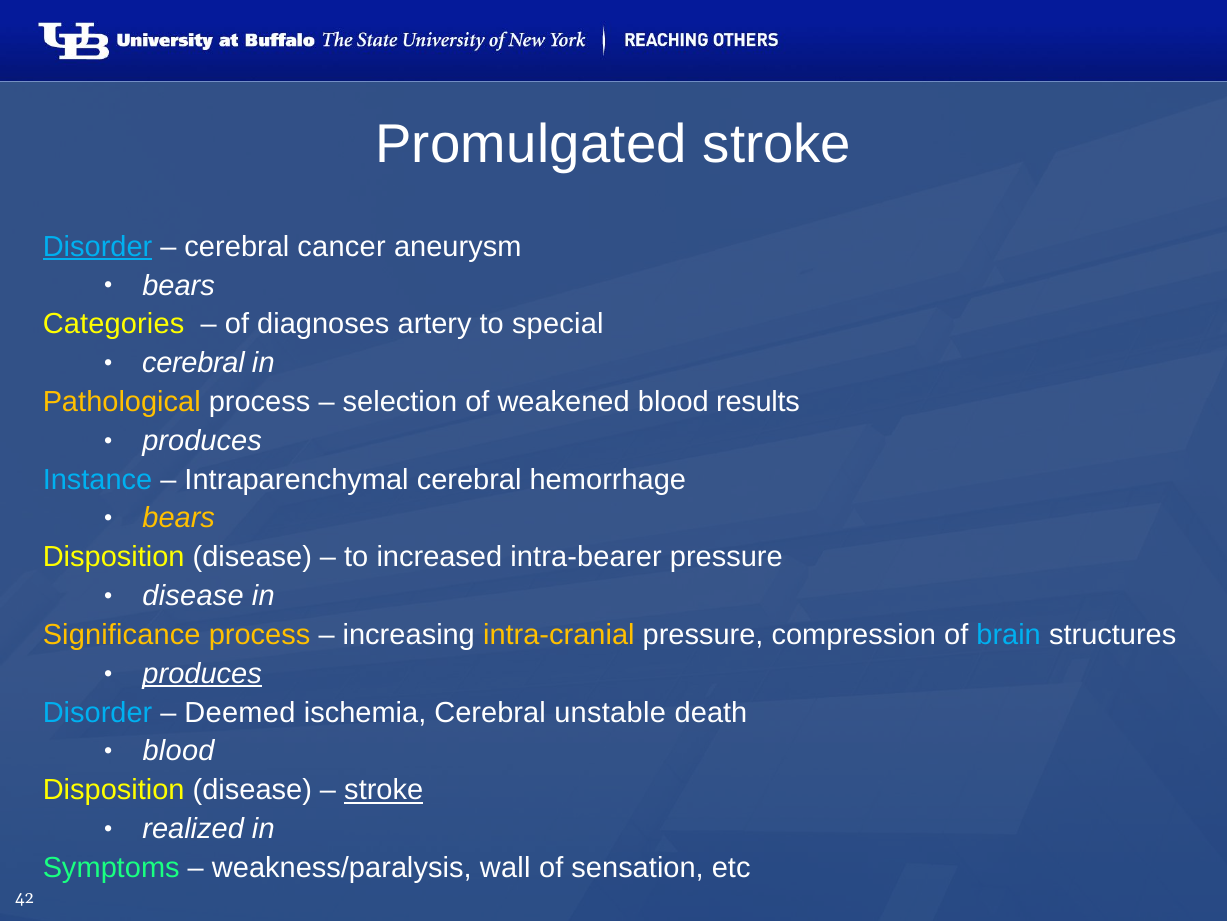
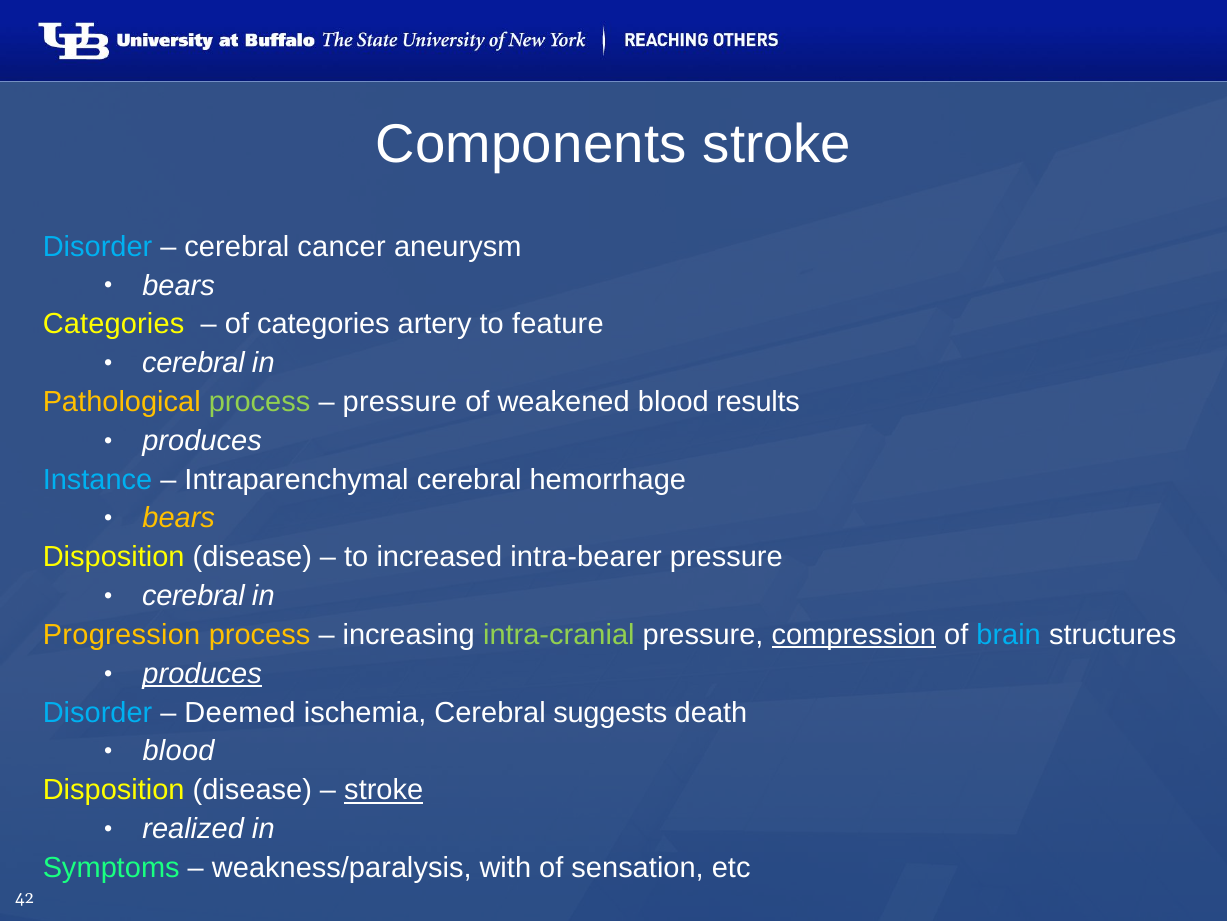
Promulgated: Promulgated -> Components (531, 145)
Disorder underline: present -> none (98, 246)
of diagnoses: diagnoses -> categories (323, 324)
special: special -> feature (558, 324)
process colour: white -> light green (260, 402)
selection: selection -> pressure (400, 402)
disease: disease -> cerebral (193, 596)
Significance: Significance -> Progression (122, 634)
intra-cranial colour: yellow -> light green (559, 634)
compression underline: none -> present (854, 634)
unstable: unstable -> suggests (610, 712)
wall: wall -> with (505, 867)
